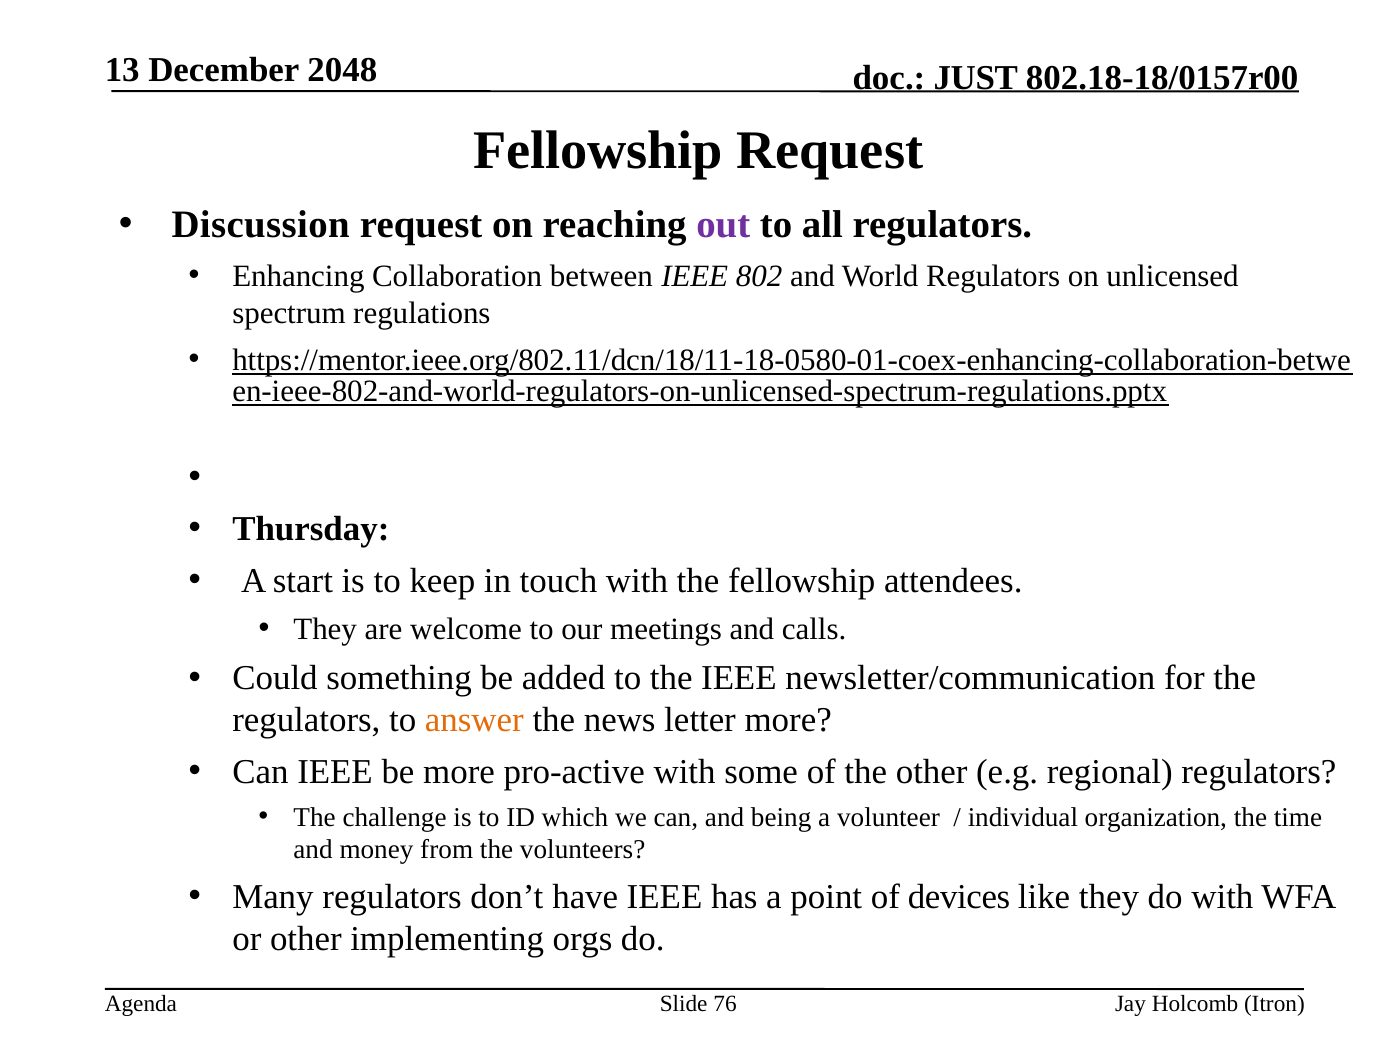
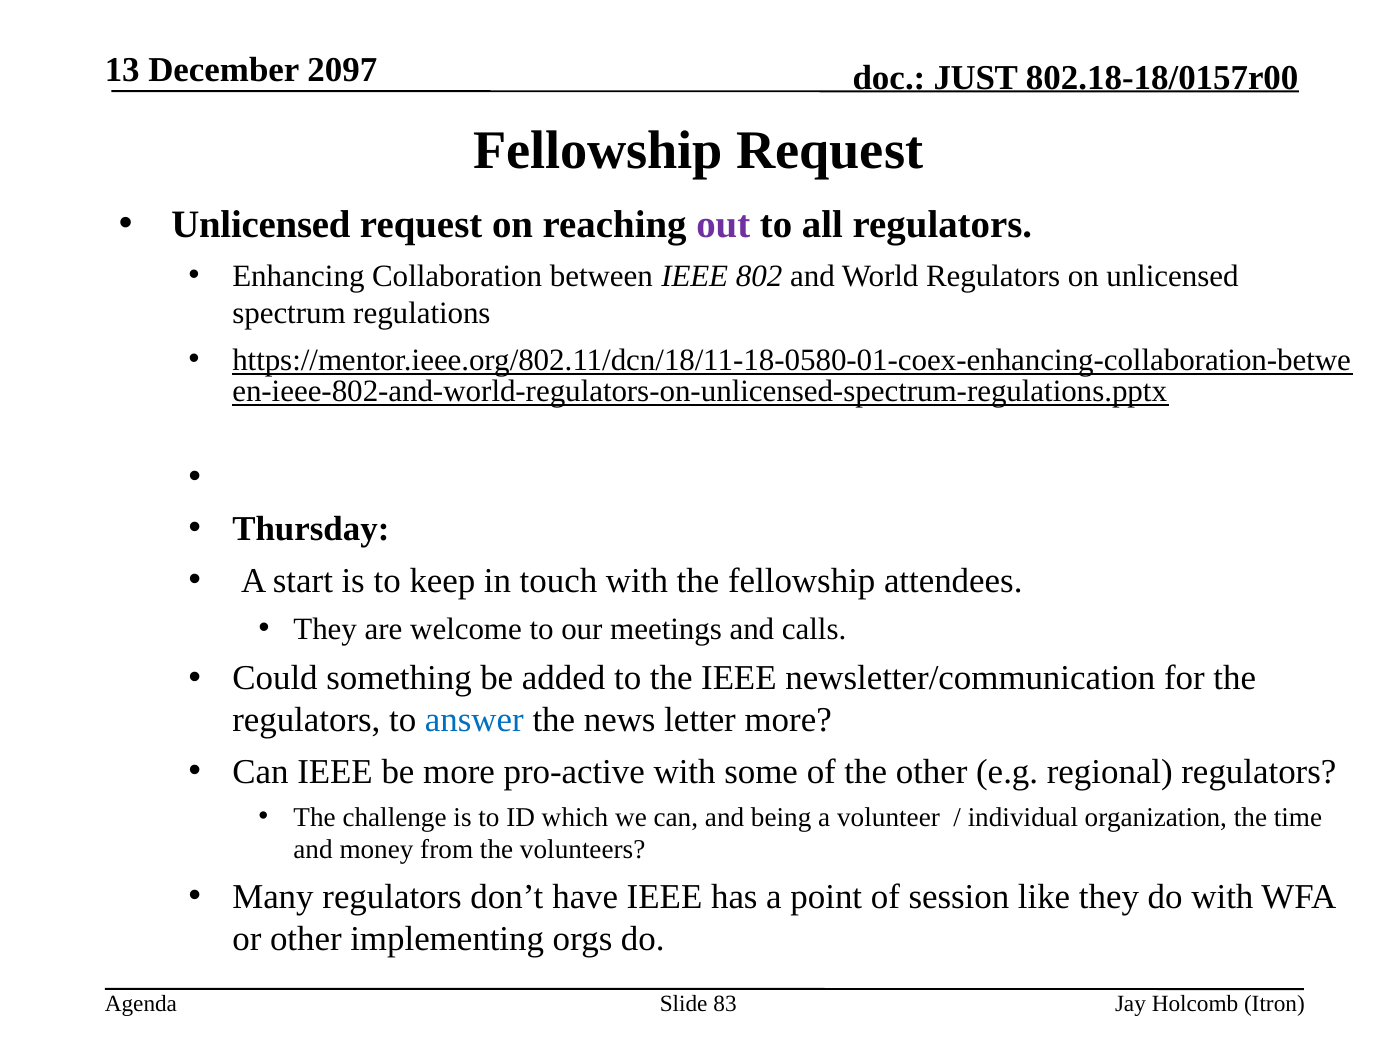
2048: 2048 -> 2097 (342, 70)
Discussion: Discussion -> Unlicensed (261, 225)
answer colour: orange -> blue (474, 721)
devices: devices -> session (959, 898)
76: 76 -> 83 (725, 1005)
